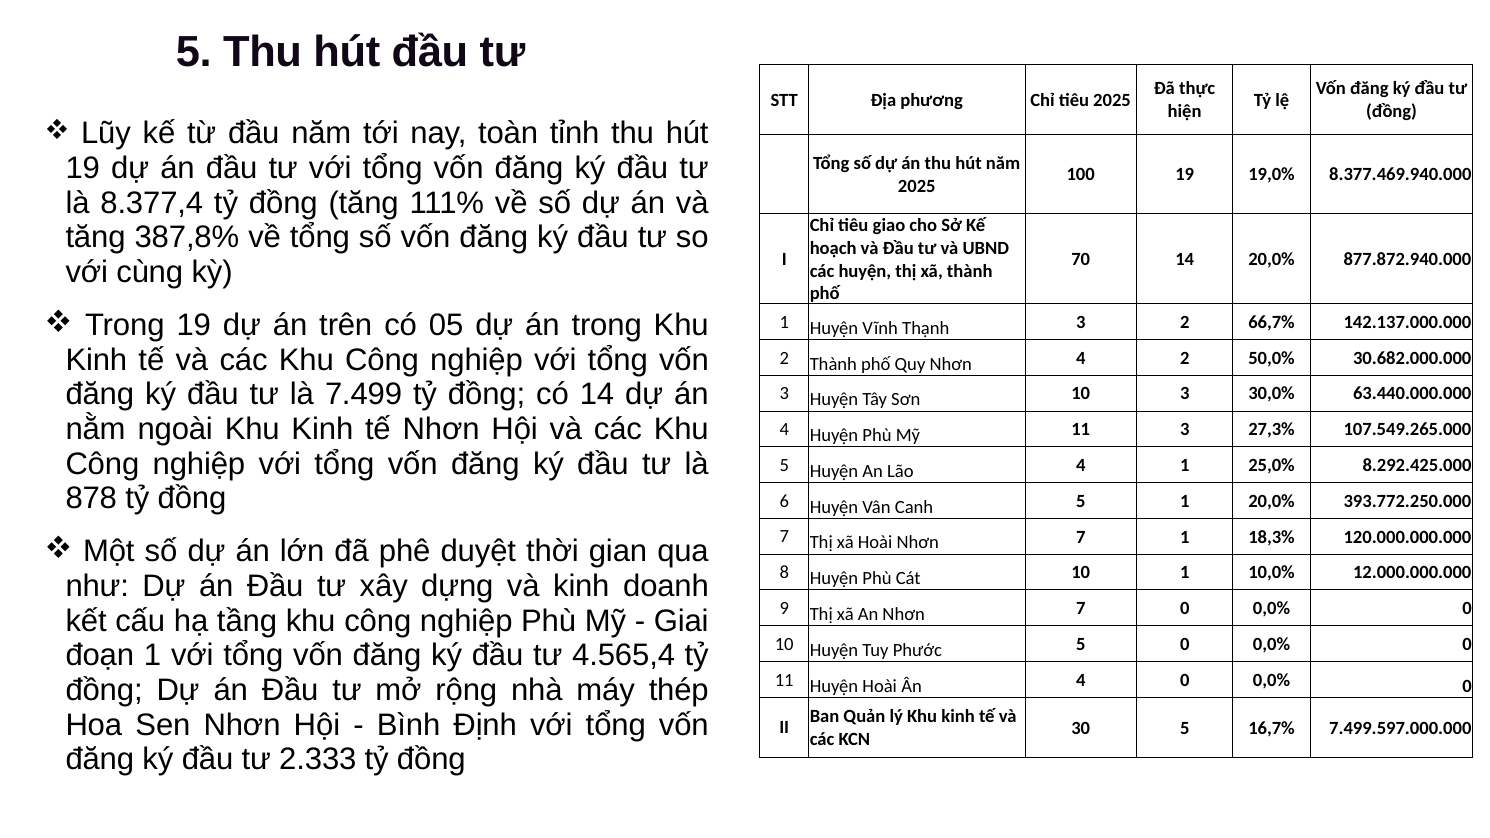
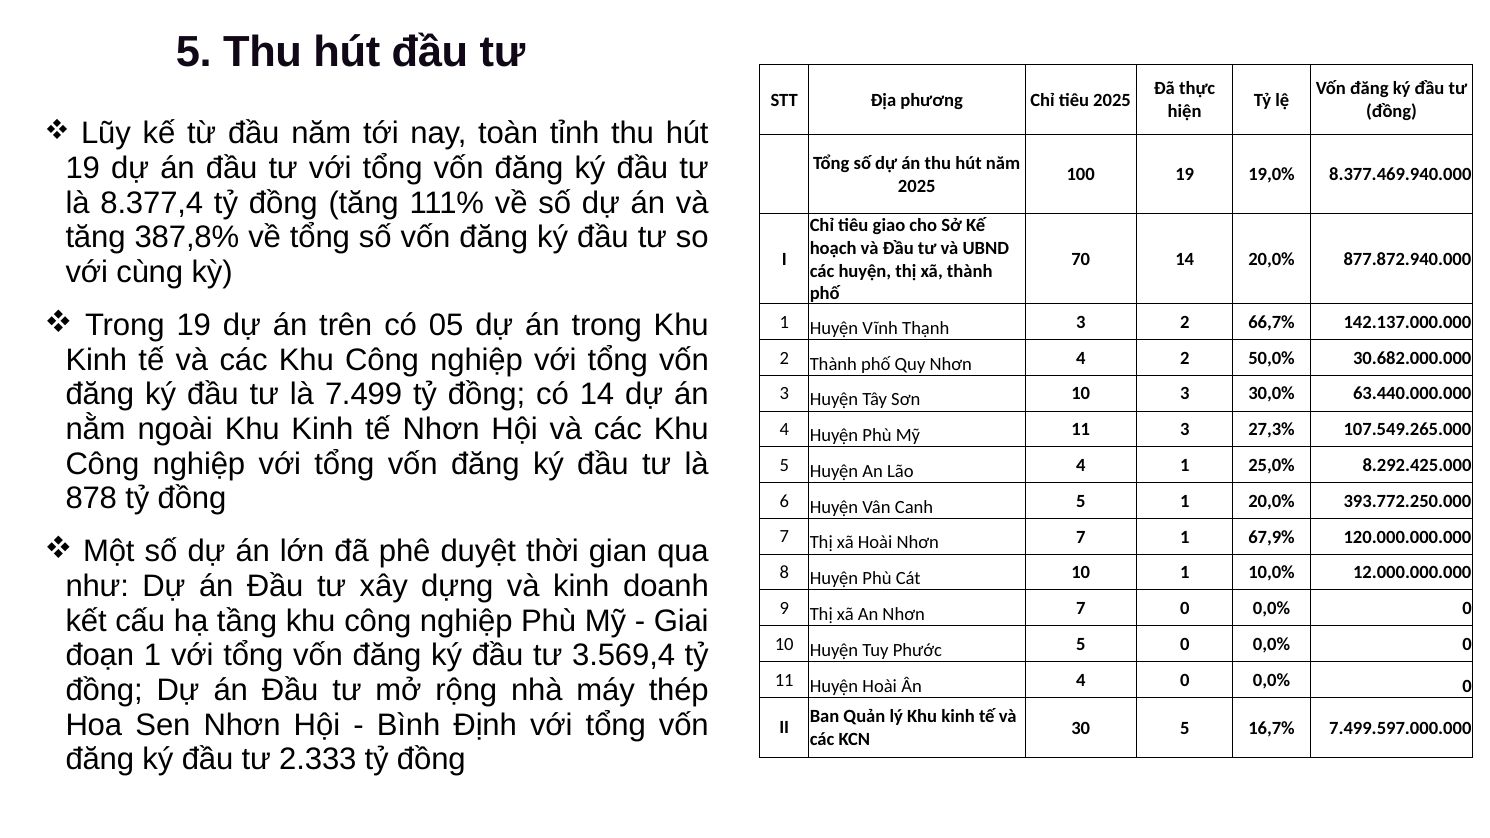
18,3%: 18,3% -> 67,9% (1272, 537)
4.565,4: 4.565,4 -> 3.569,4 (624, 656)
